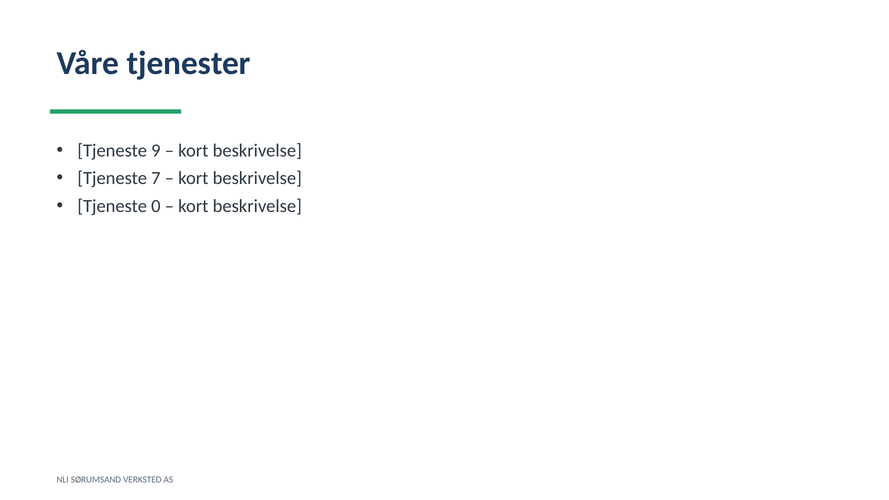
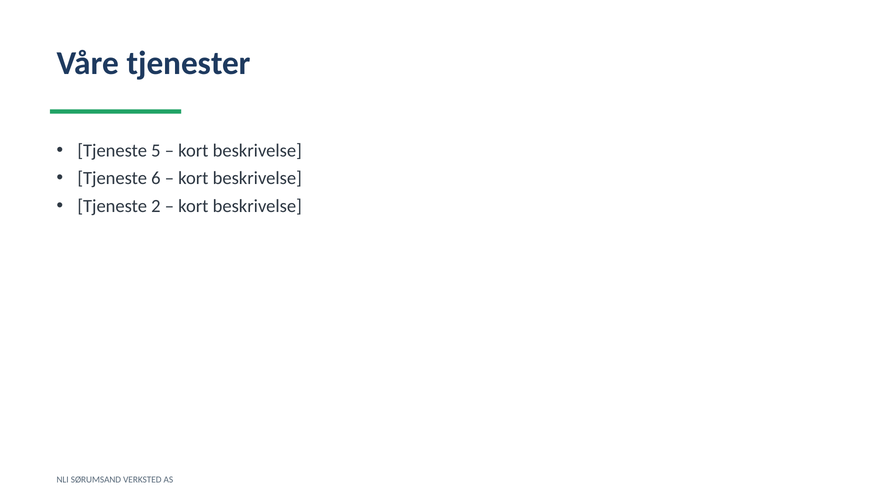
9: 9 -> 5 (156, 151)
7: 7 -> 6 (156, 178)
0: 0 -> 2 (156, 206)
